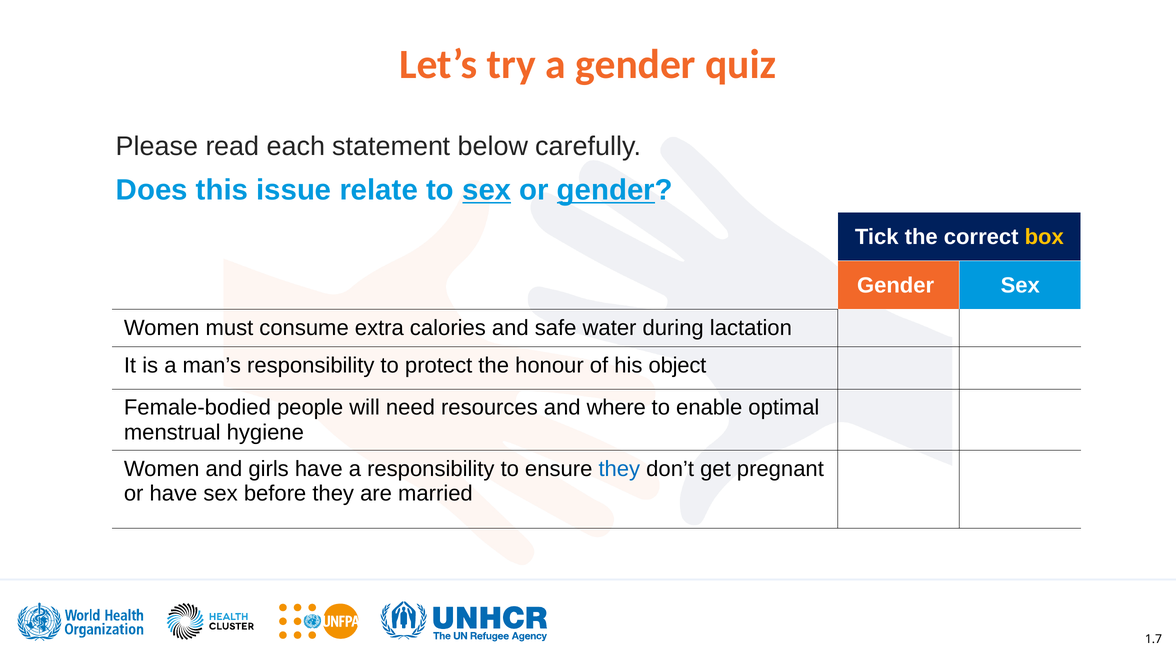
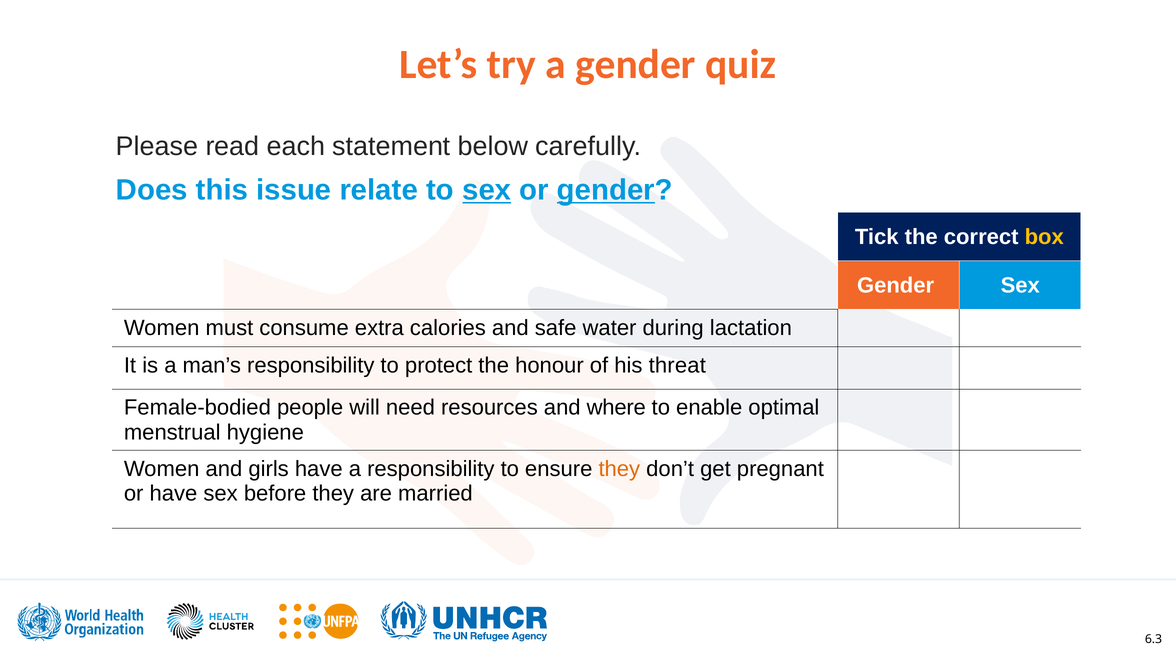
object: object -> threat (677, 366)
they colour: blue -> orange (619, 469)
1.7: 1.7 -> 6.3 (1153, 640)
